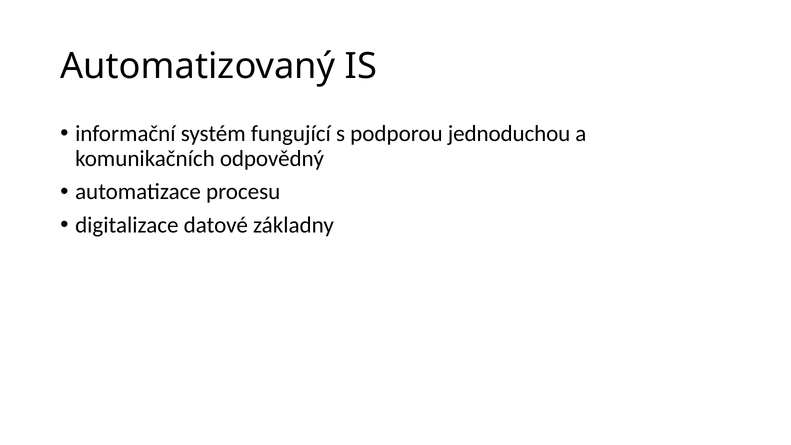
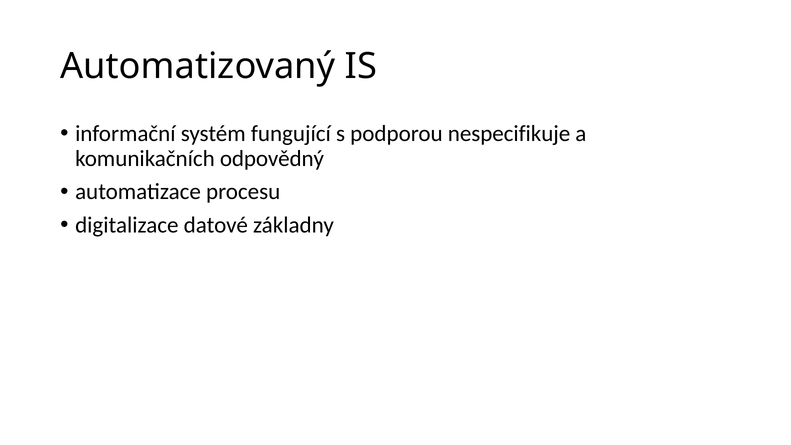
jednoduchou: jednoduchou -> nespecifikuje (509, 134)
